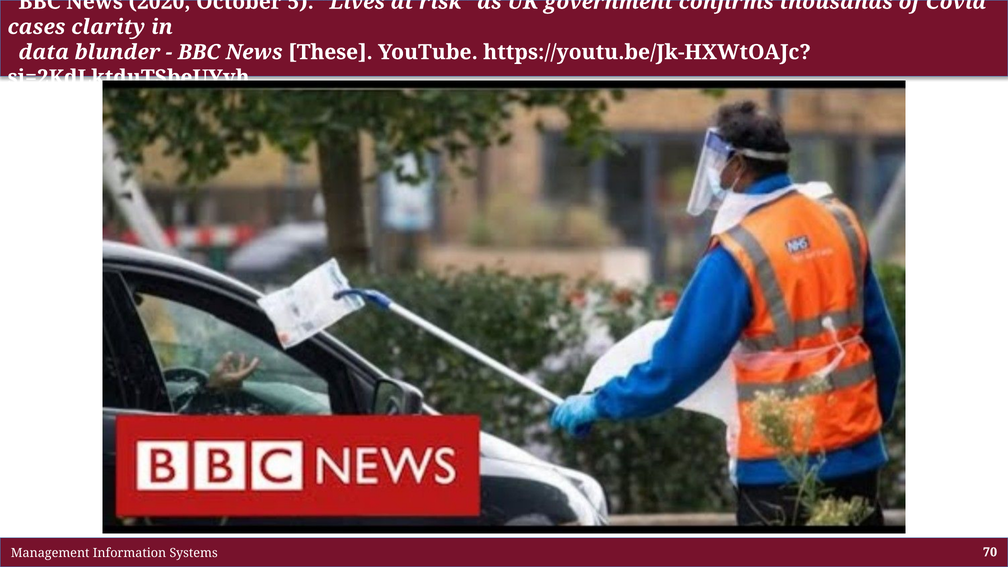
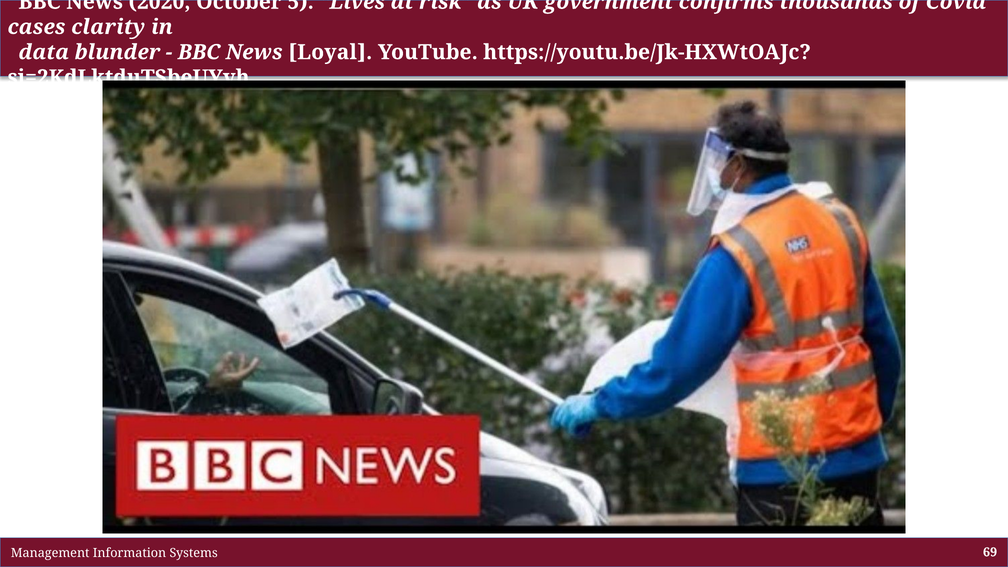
These: These -> Loyal (330, 52)
70: 70 -> 69 (990, 552)
